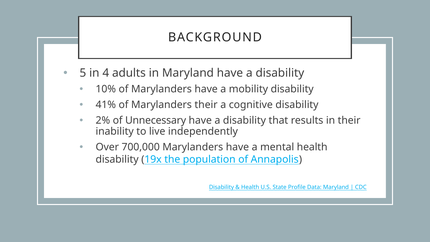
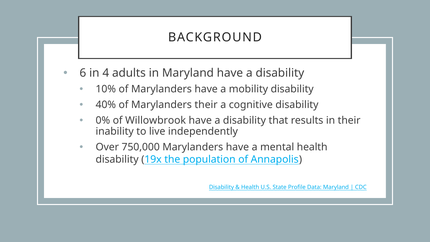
5: 5 -> 6 (83, 73)
41%: 41% -> 40% (106, 105)
2%: 2% -> 0% (103, 120)
Unnecessary: Unnecessary -> Willowbrook (156, 120)
700,000: 700,000 -> 750,000 (141, 147)
